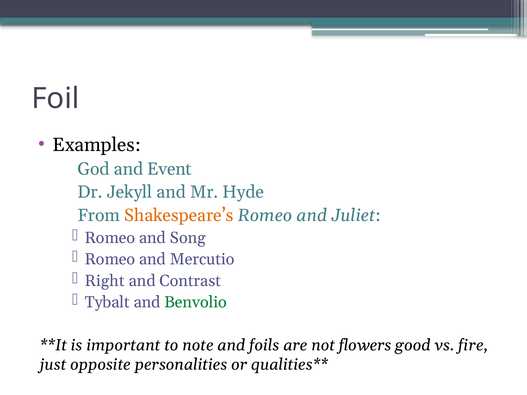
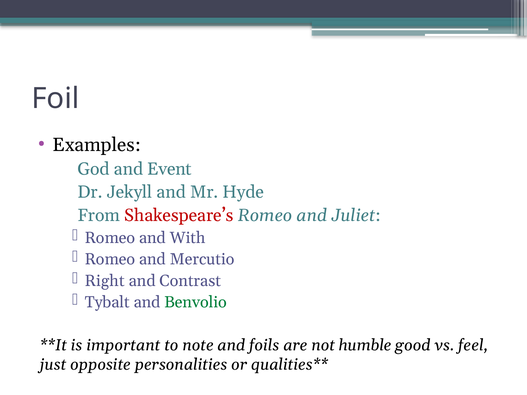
Shakespeare’s colour: orange -> red (179, 216)
Song: Song -> With (188, 238)
flowers: flowers -> humble (365, 345)
fire: fire -> feel (473, 345)
